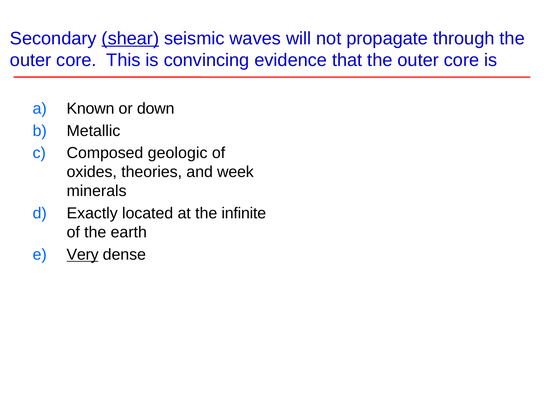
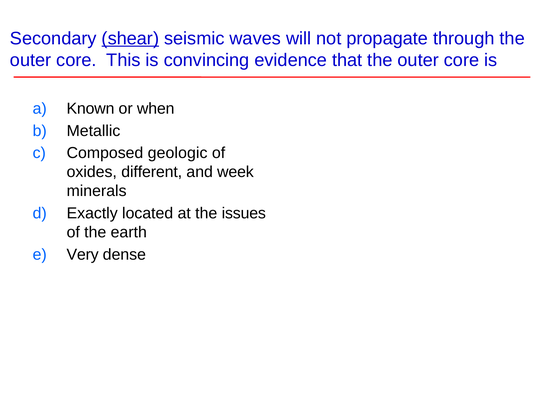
down: down -> when (156, 109)
theories: theories -> different (152, 172)
infinite: infinite -> issues (244, 213)
Very underline: present -> none (83, 255)
